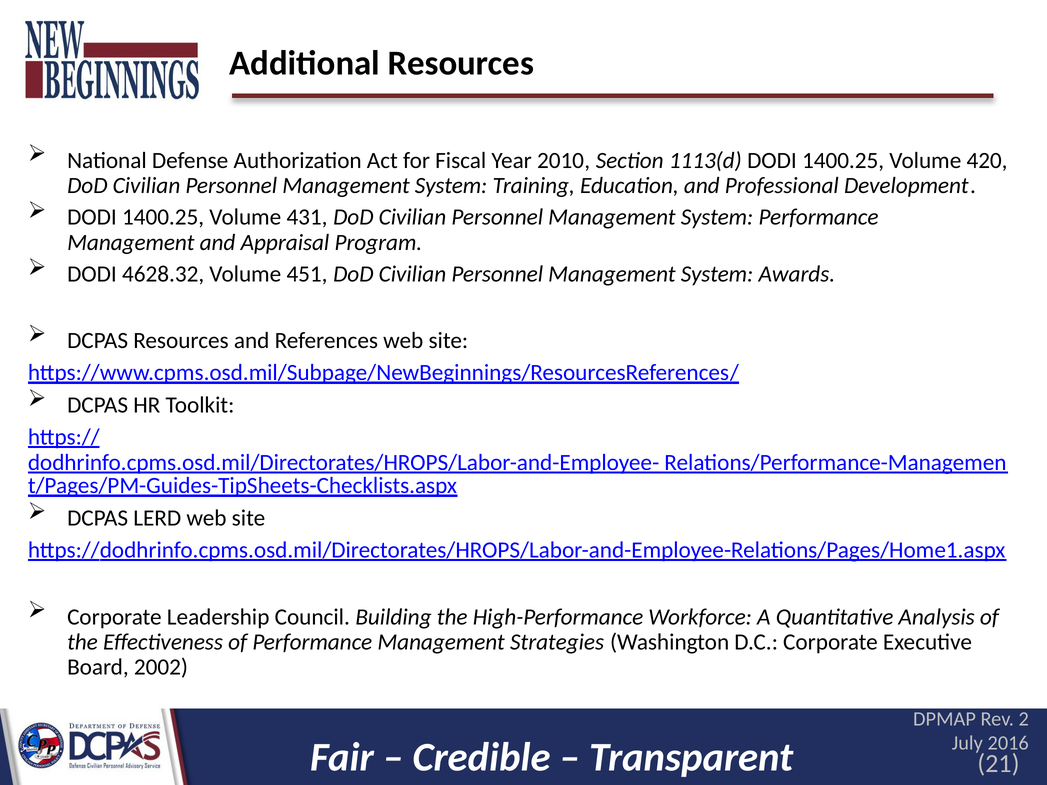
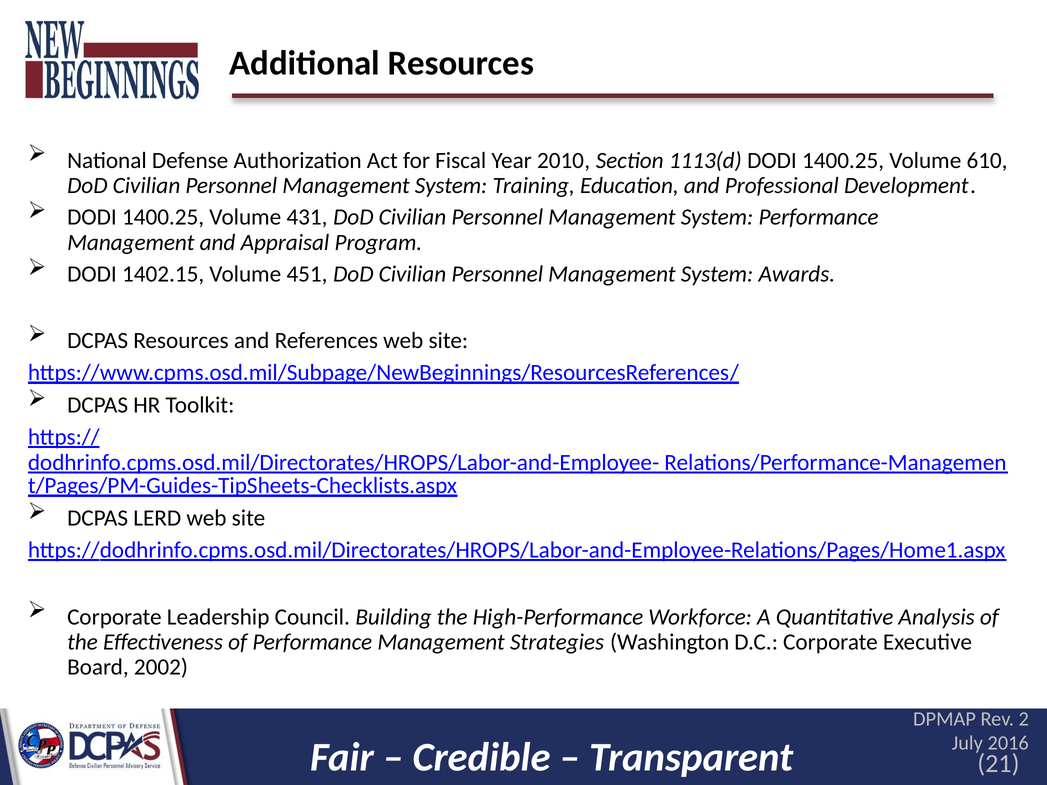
420: 420 -> 610 (987, 160)
4628.32: 4628.32 -> 1402.15 (163, 274)
